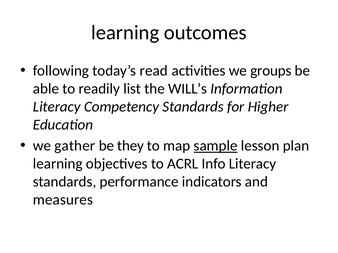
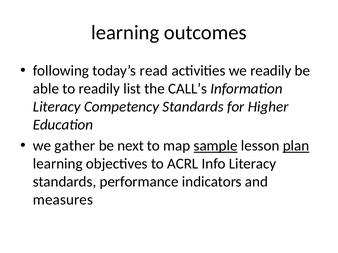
we groups: groups -> readily (271, 71)
WILL’s: WILL’s -> CALL’s (188, 89)
they: they -> next (131, 146)
plan underline: none -> present (296, 146)
